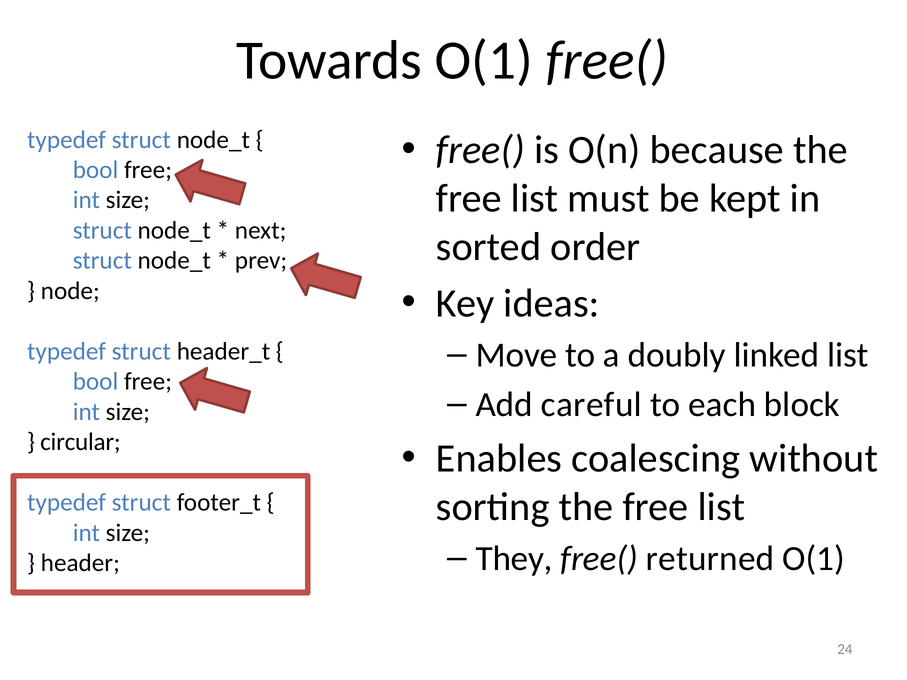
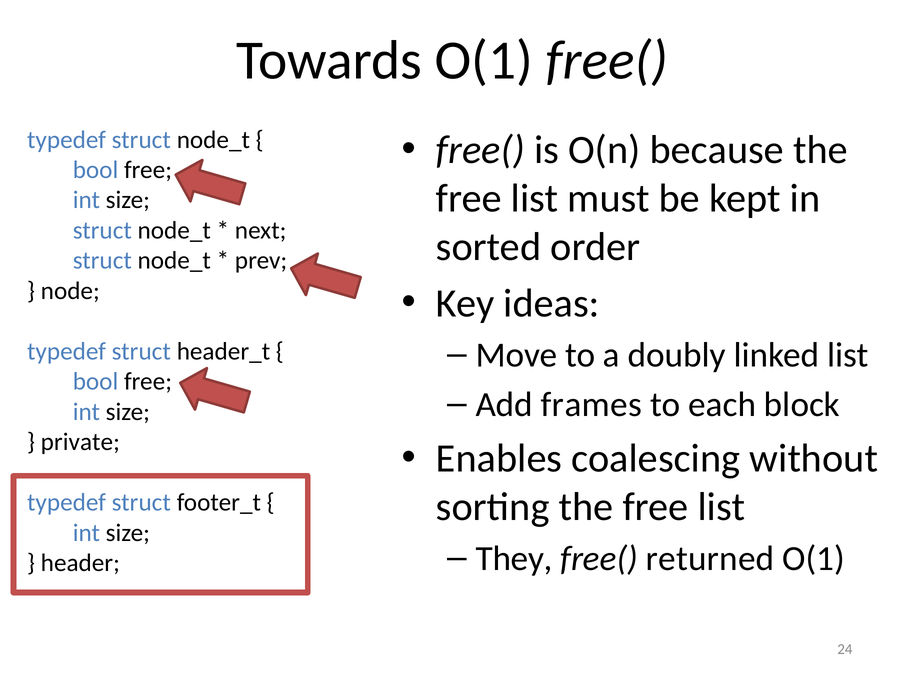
careful: careful -> frames (591, 405)
circular: circular -> private (80, 442)
